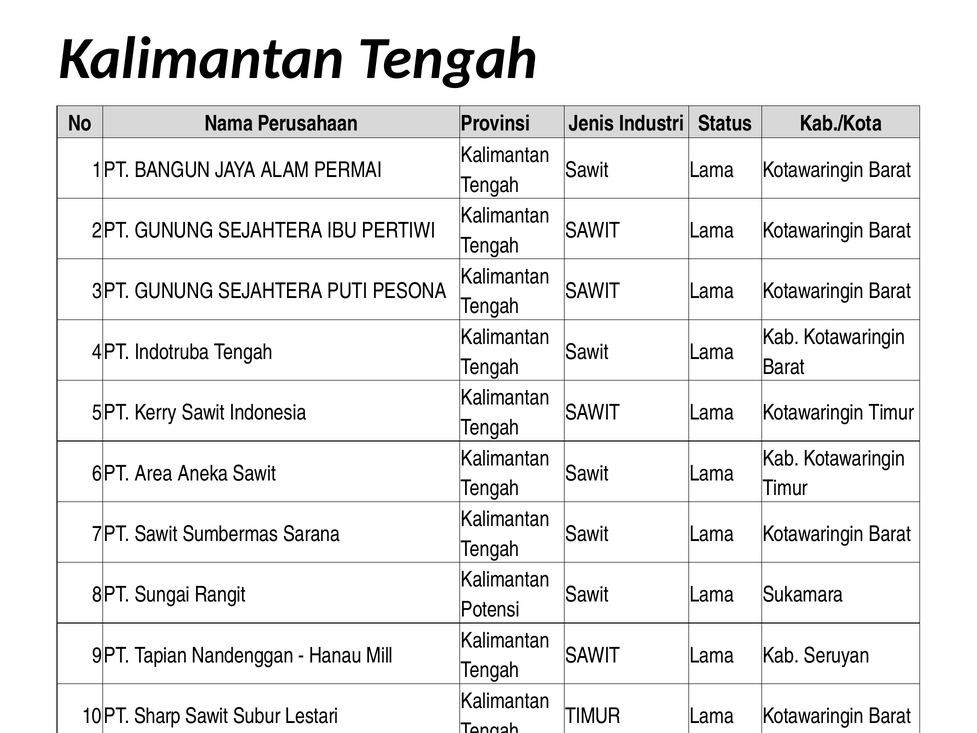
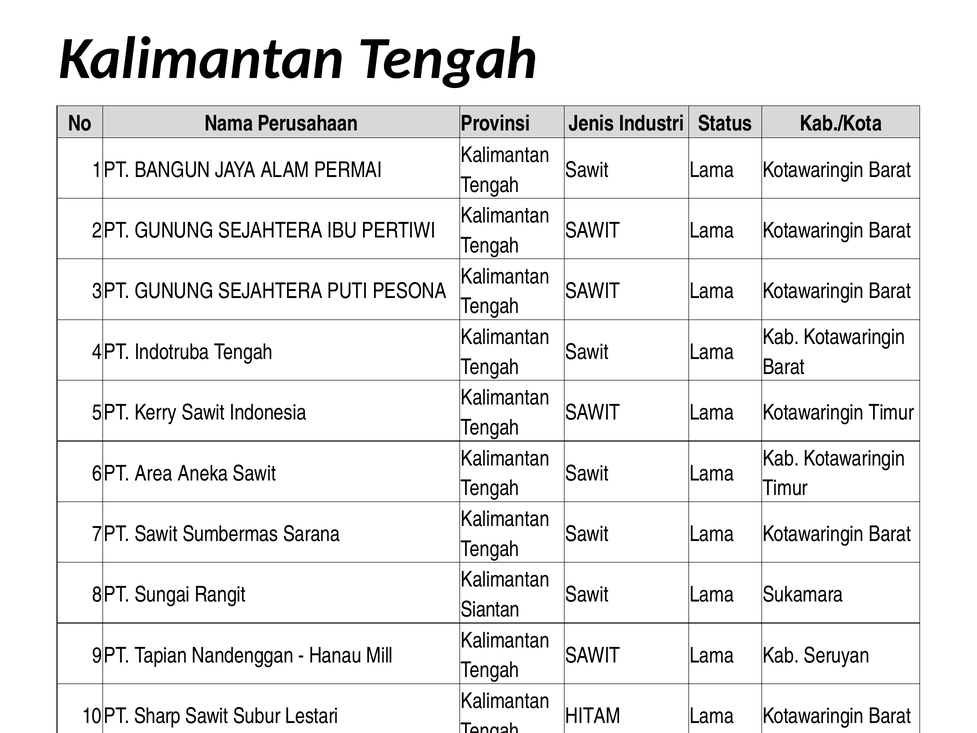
Potensi: Potensi -> Siantan (490, 609)
TIMUR: TIMUR -> HITAM (593, 716)
